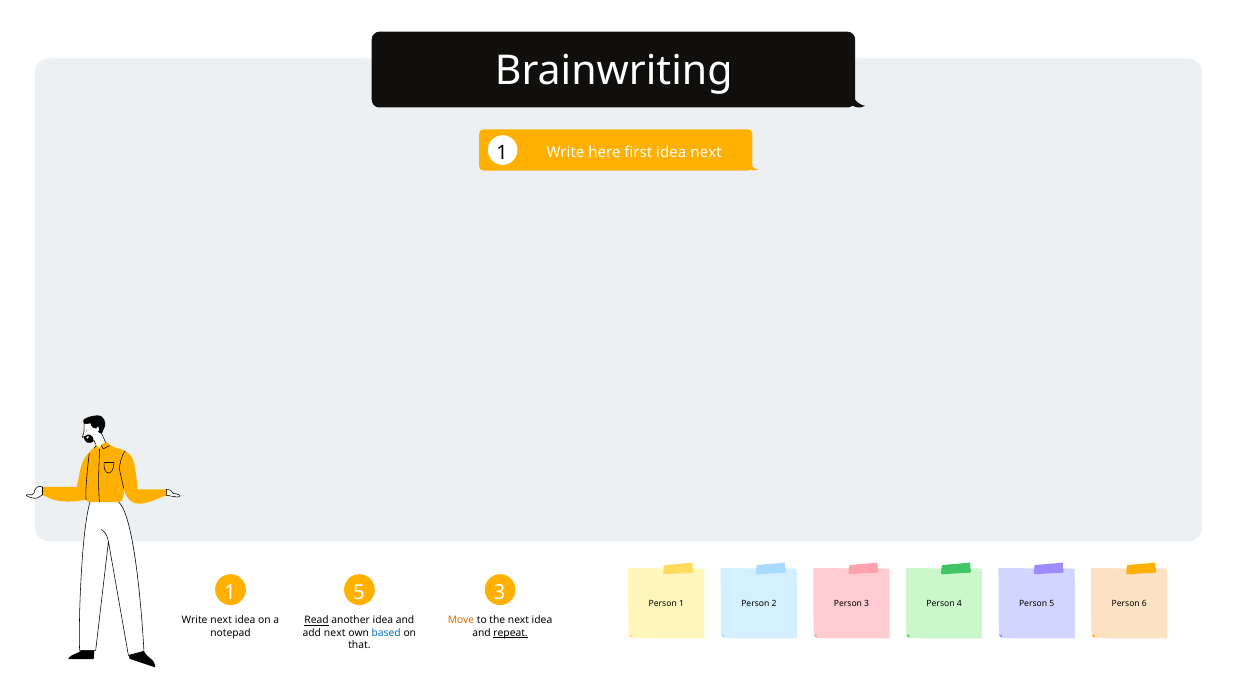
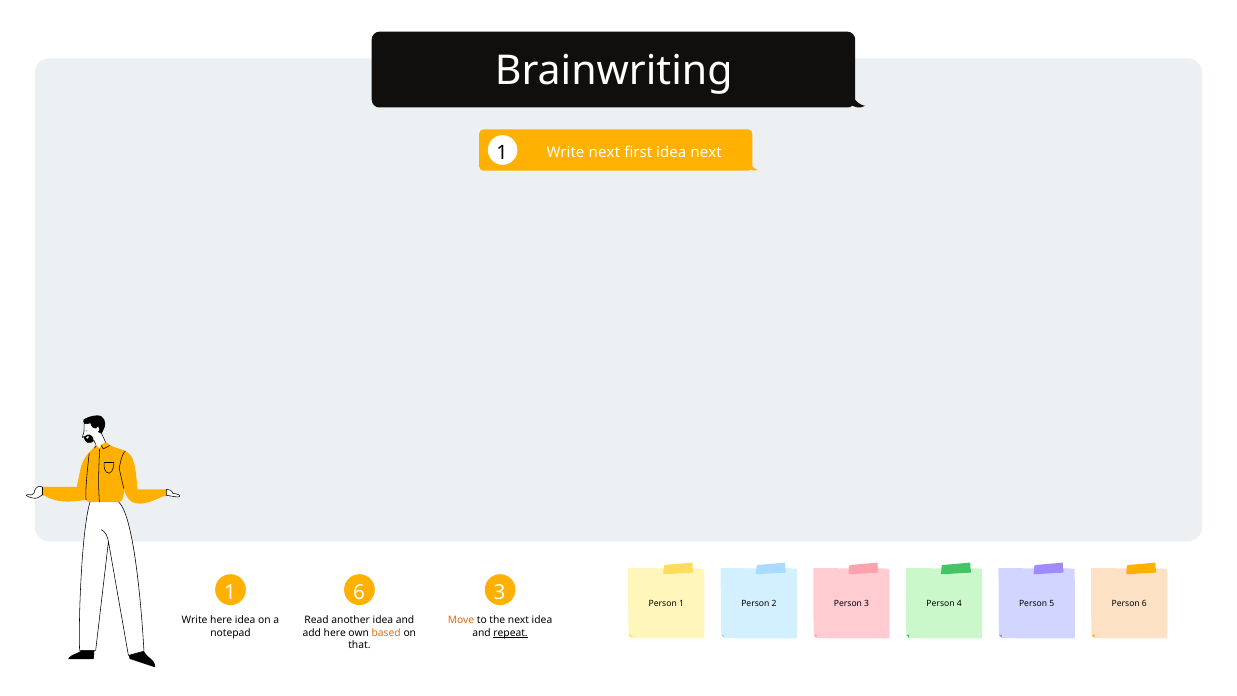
Write here: here -> next (604, 153)
1 5: 5 -> 6 (359, 593)
Write next: next -> here (221, 620)
Read underline: present -> none (317, 620)
add next: next -> here (335, 633)
based colour: blue -> orange (386, 633)
